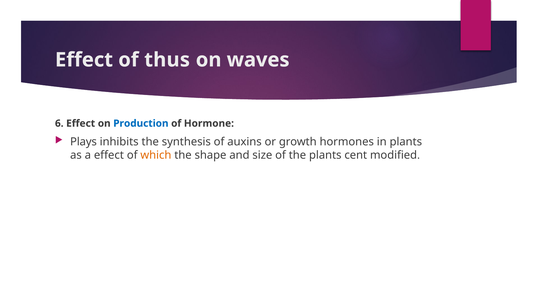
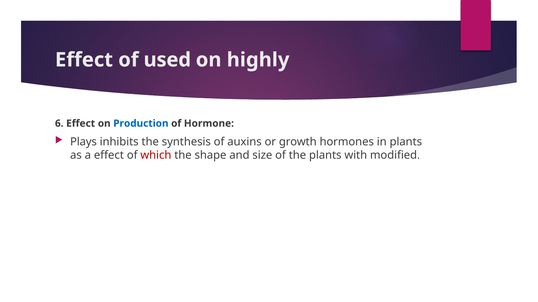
thus: thus -> used (167, 60)
waves: waves -> highly (258, 60)
which colour: orange -> red (156, 156)
cent: cent -> with (356, 156)
